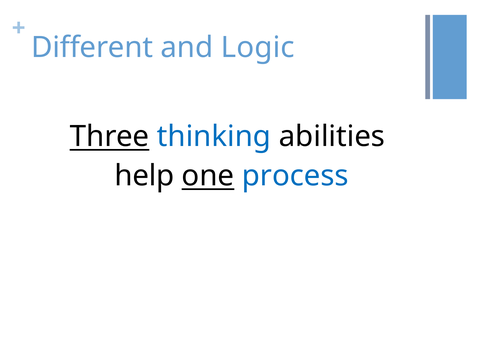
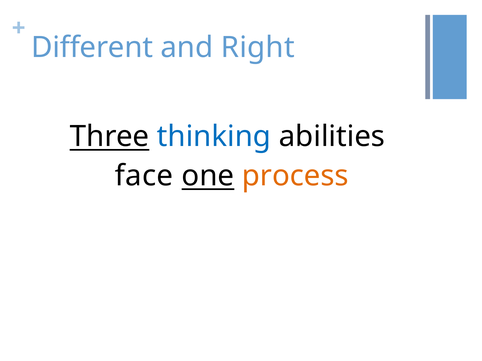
Logic: Logic -> Right (258, 48)
help: help -> face (144, 176)
process colour: blue -> orange (295, 176)
